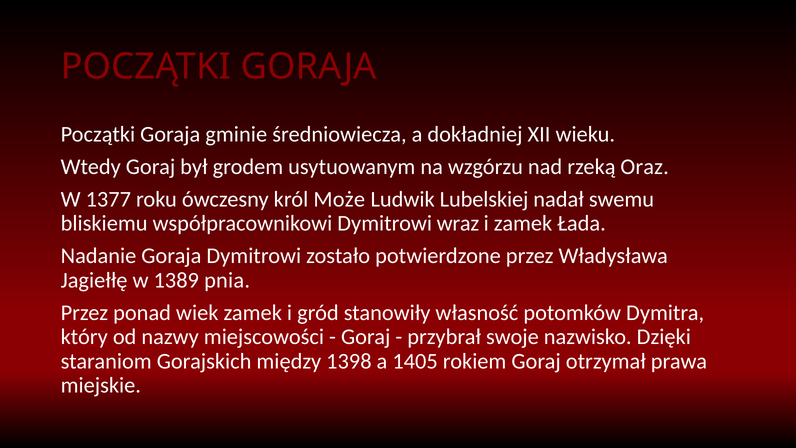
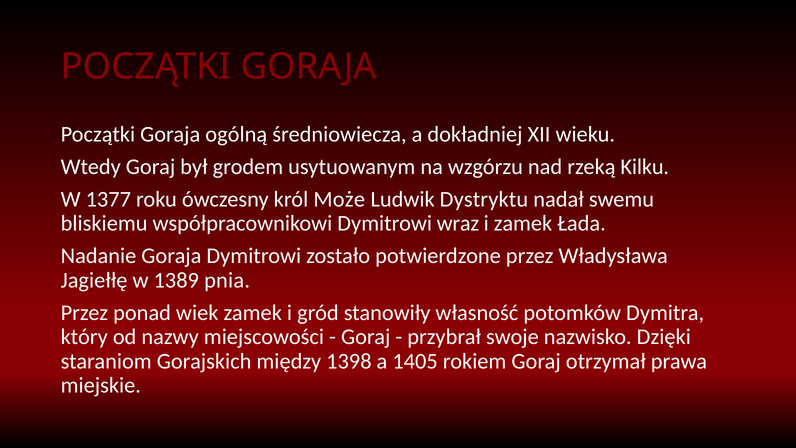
gminie: gminie -> ogólną (236, 134)
Oraz: Oraz -> Kilku (645, 167)
Lubelskiej: Lubelskiej -> Dystryktu (484, 199)
